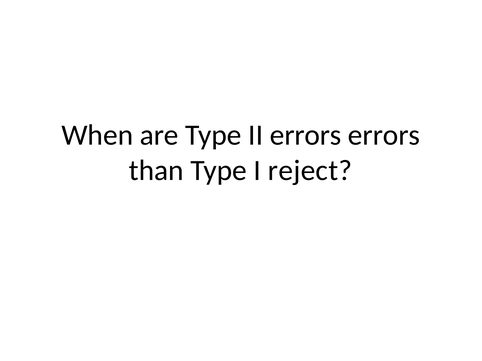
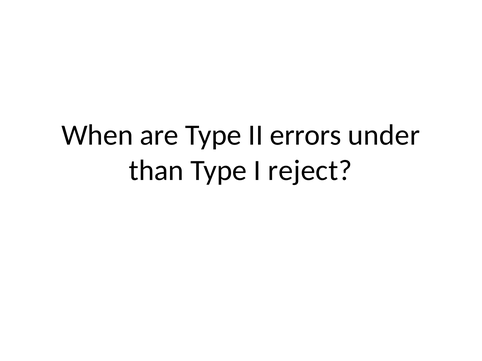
errors errors: errors -> under (384, 135)
